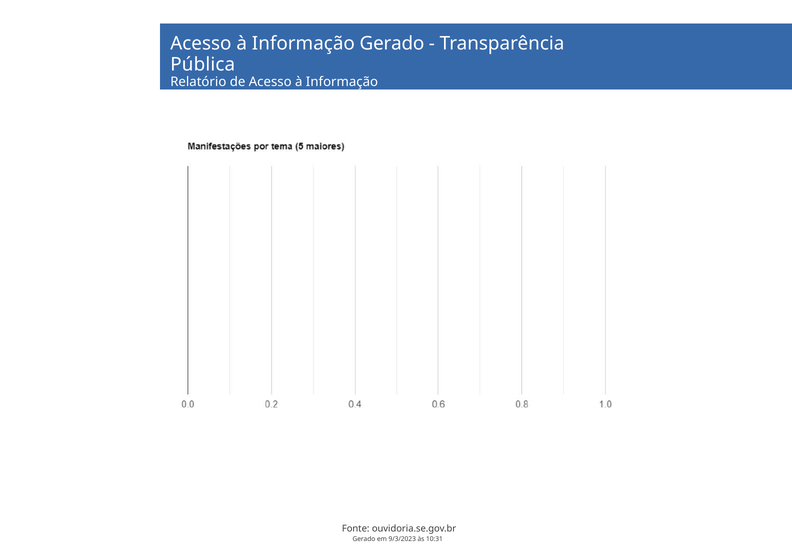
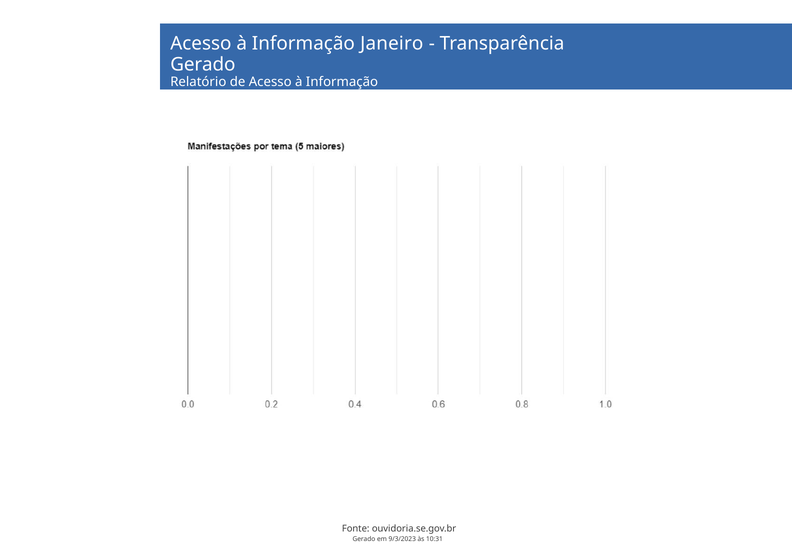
Informação Gerado: Gerado -> Janeiro (392, 44)
Pública: Pública -> Gerado (203, 65)
